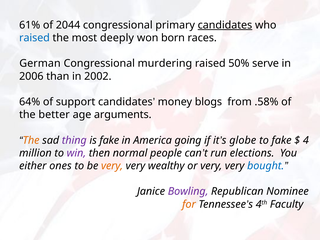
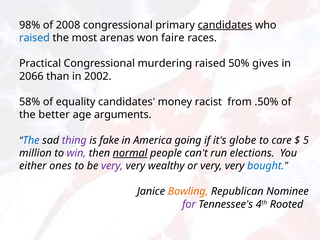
61%: 61% -> 98% (30, 25)
2044: 2044 -> 2008 (68, 25)
deeply: deeply -> arenas (117, 38)
born: born -> faire (173, 38)
German: German -> Practical (40, 63)
serve: serve -> gives (265, 63)
2006: 2006 -> 2066 (31, 76)
64%: 64% -> 58% (30, 102)
support: support -> equality (76, 102)
blogs: blogs -> racist (208, 102)
.58%: .58% -> .50% (266, 102)
The colour: orange -> blue (31, 140)
to fake: fake -> care (282, 140)
4: 4 -> 5 (306, 140)
normal underline: none -> present (130, 153)
very colour: orange -> purple (112, 166)
Bowling colour: purple -> orange (188, 191)
for colour: orange -> purple (189, 204)
Faculty: Faculty -> Rooted (287, 204)
